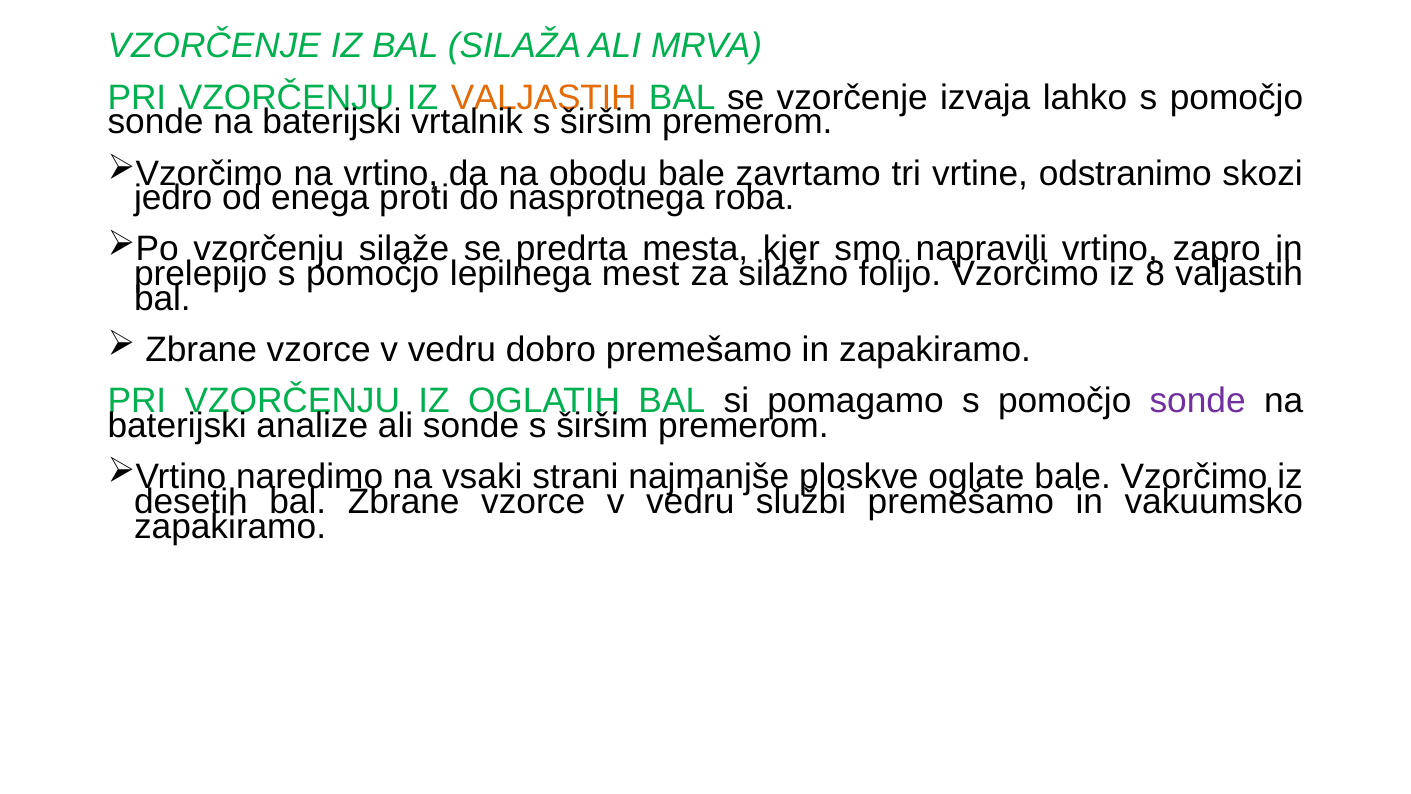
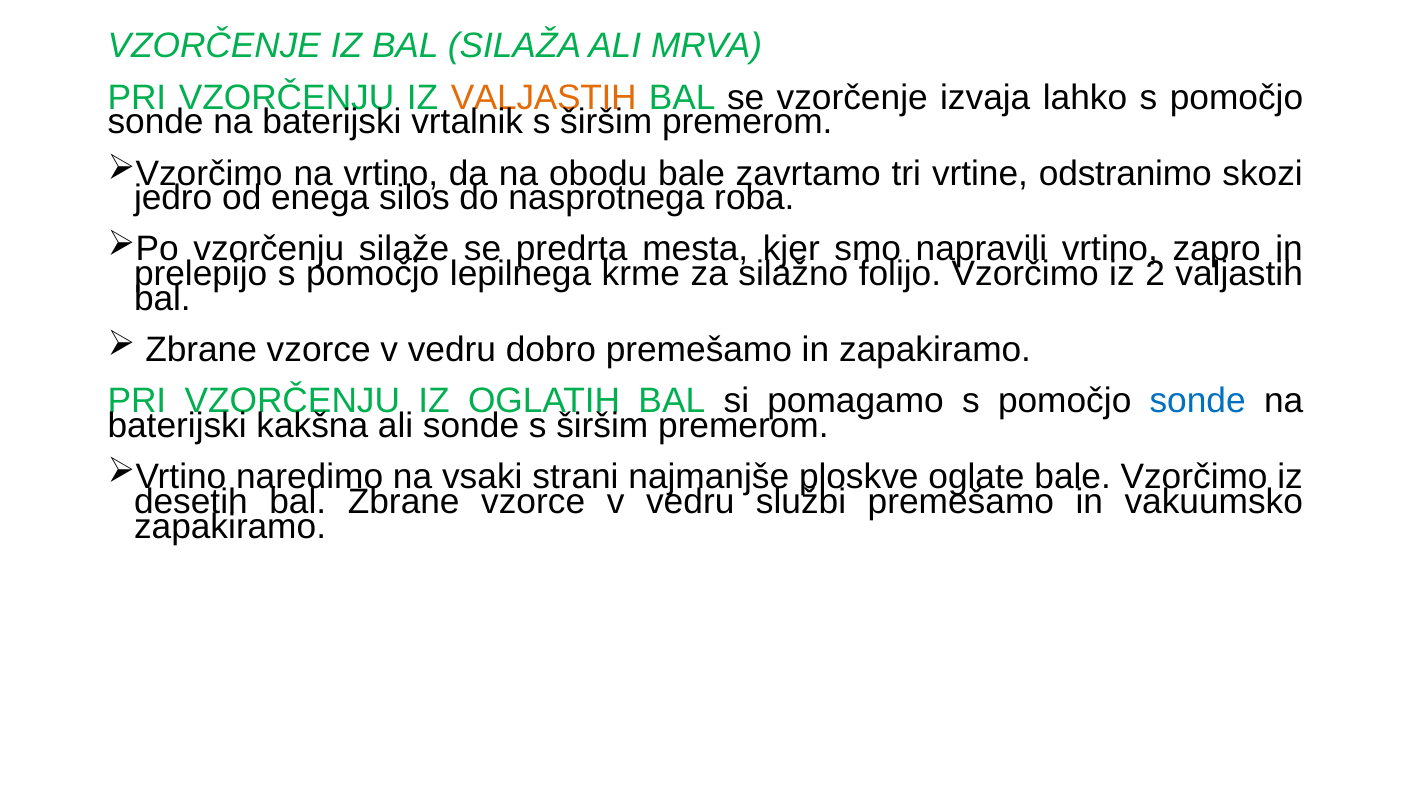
proti: proti -> silos (414, 198)
mest: mest -> krme (641, 274)
8: 8 -> 2 (1155, 274)
sonde colour: purple -> blue (1198, 401)
analize: analize -> kakšna (312, 426)
